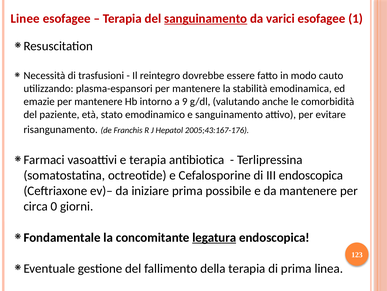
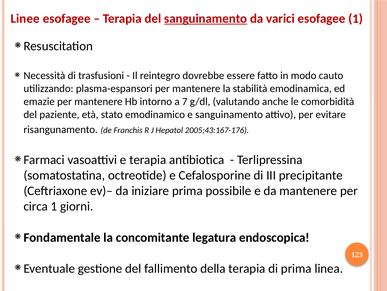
9: 9 -> 7 (185, 101)
III endoscopica: endoscopica -> precipitante (311, 175)
circa 0: 0 -> 1 (54, 206)
legatura underline: present -> none (214, 237)
